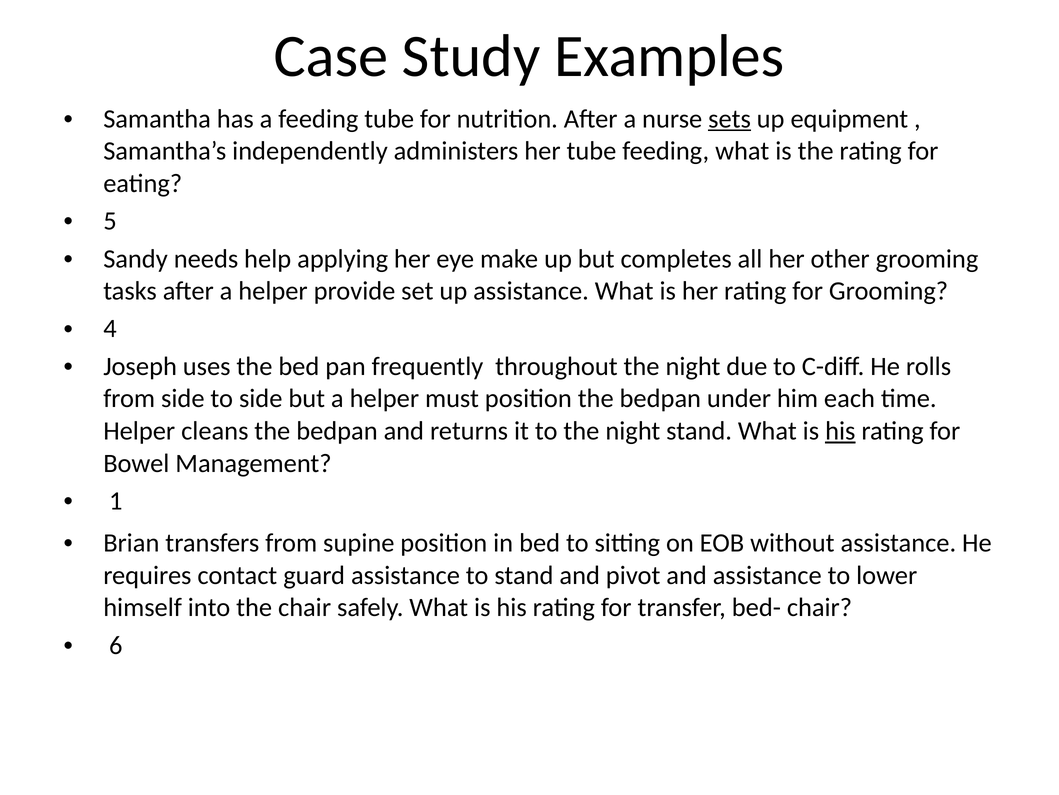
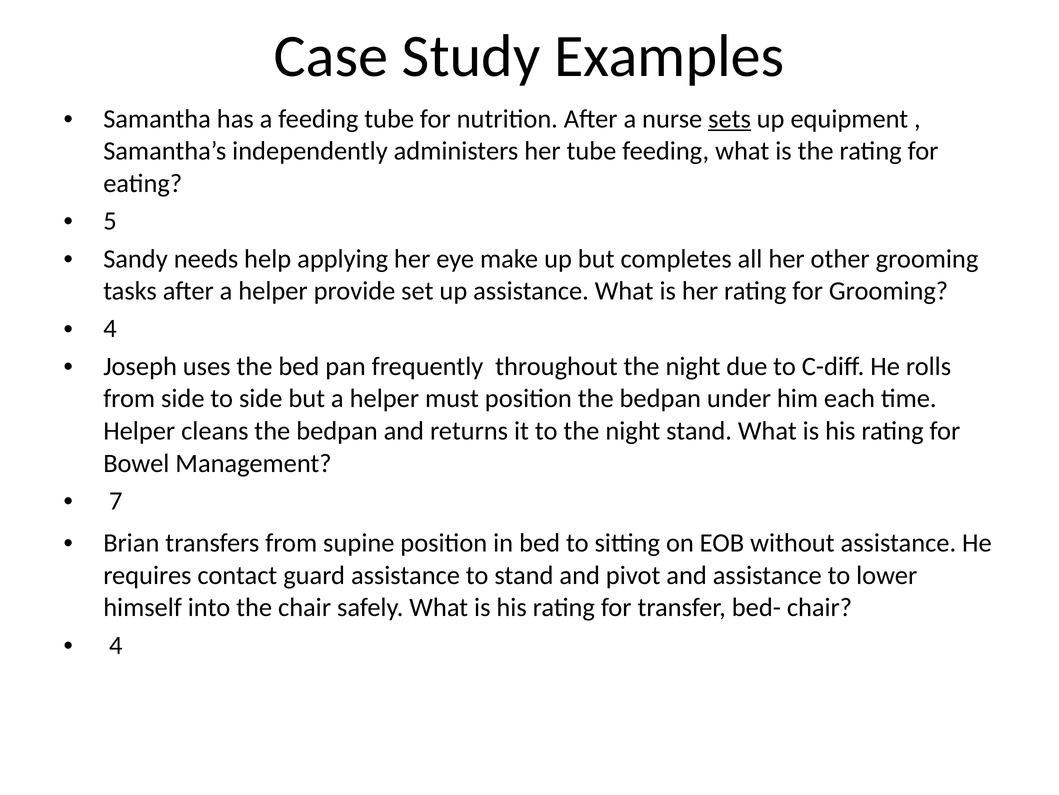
his underline: present -> none (840, 431)
1: 1 -> 7 (116, 501)
6: 6 -> 4 (116, 645)
